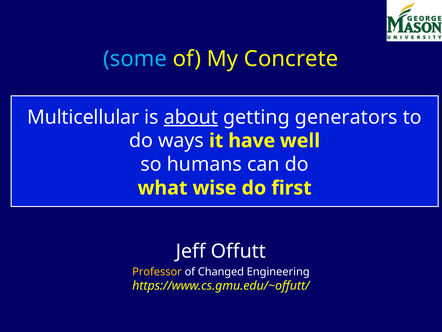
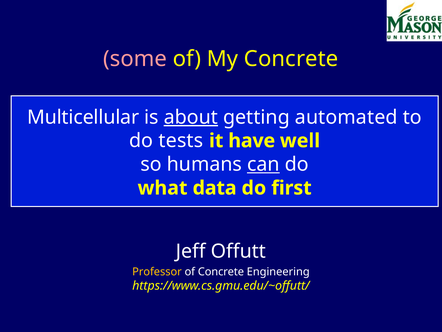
some colour: light blue -> pink (135, 59)
generators: generators -> automated (346, 117)
ways: ways -> tests (181, 141)
can underline: none -> present (263, 164)
wise: wise -> data (215, 188)
of Changed: Changed -> Concrete (221, 271)
